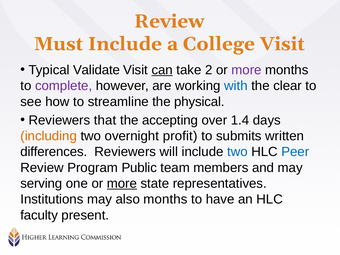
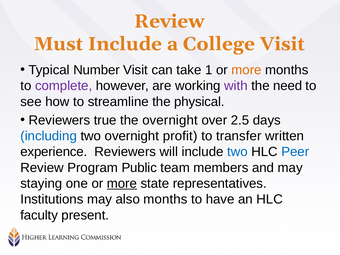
Validate: Validate -> Number (96, 70)
can underline: present -> none (162, 70)
2: 2 -> 1 (209, 70)
more colour: purple -> orange (246, 70)
with colour: blue -> purple (236, 86)
clear: clear -> need (288, 86)
that: that -> true (105, 120)
the accepting: accepting -> overnight (170, 120)
1.4: 1.4 -> 2.5 (240, 120)
including colour: orange -> blue (49, 136)
submits: submits -> transfer (239, 136)
differences: differences -> experience (54, 152)
serving: serving -> staying (41, 184)
